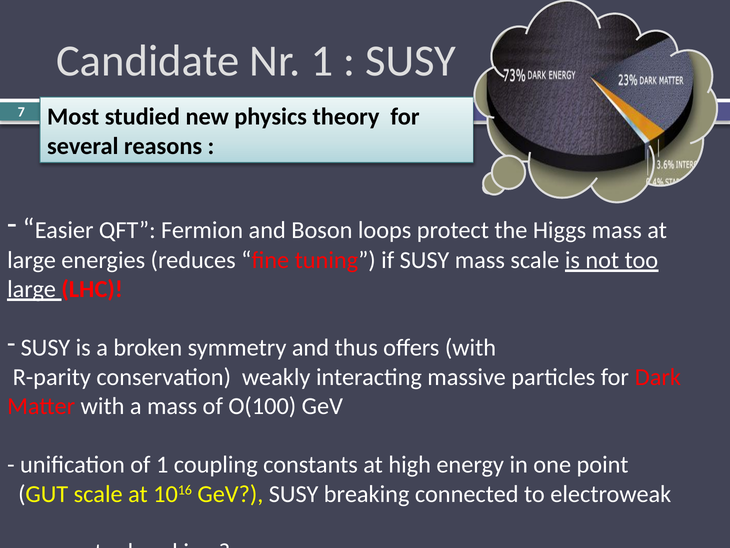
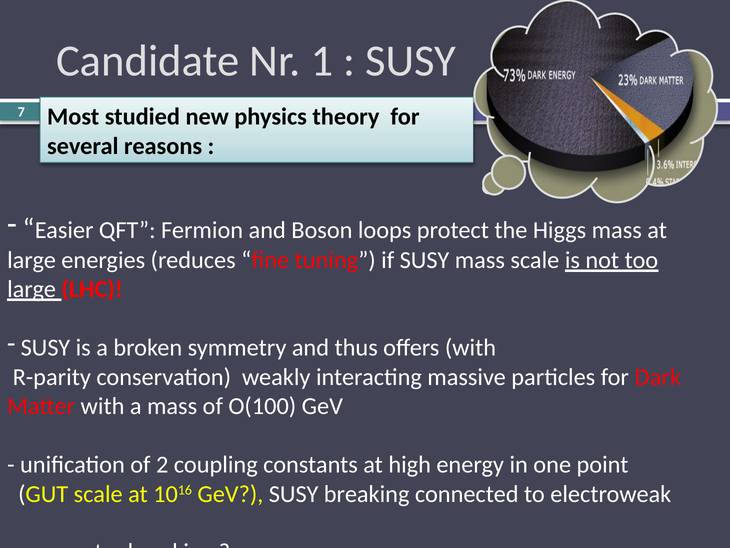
of 1: 1 -> 2 (162, 464)
